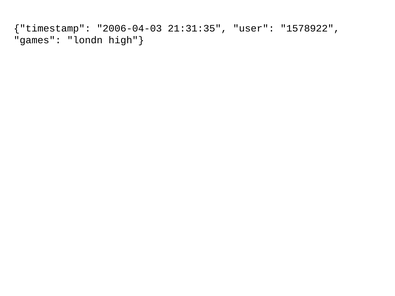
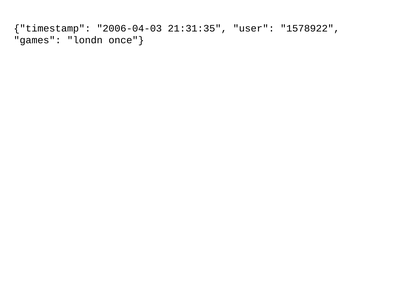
high: high -> once (126, 40)
